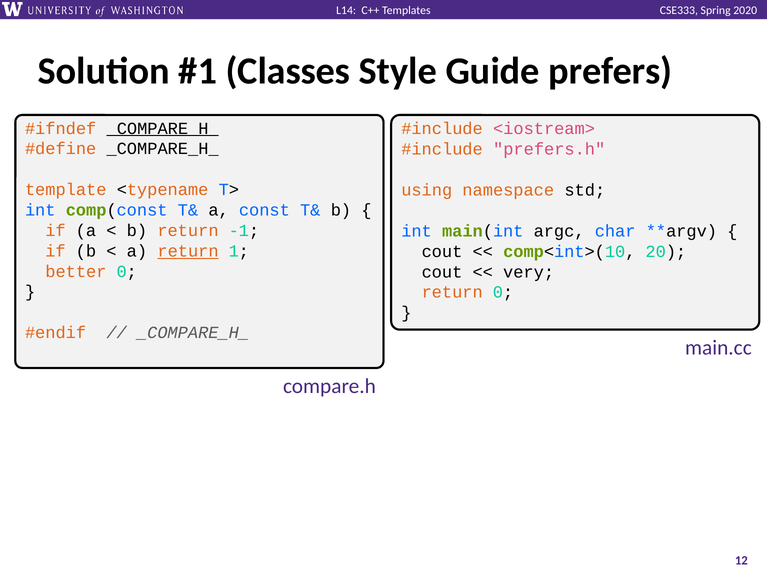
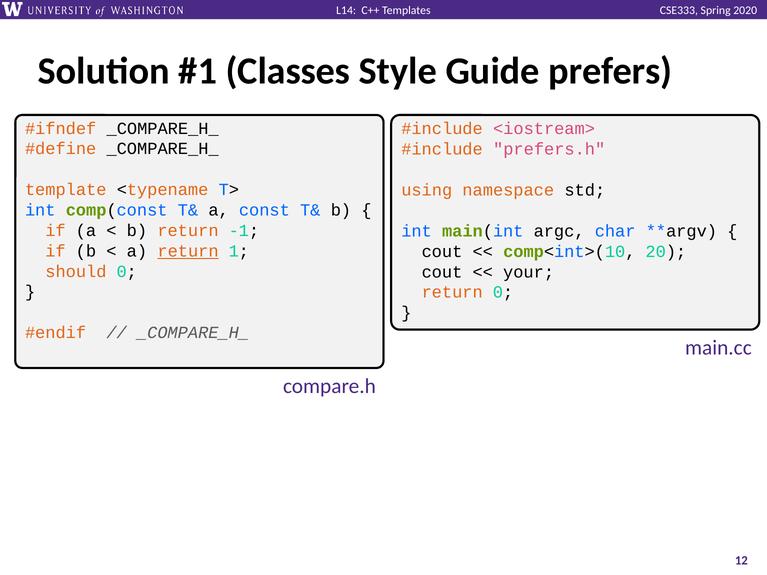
_COMPARE_H_ underline: present -> none (163, 128)
better: better -> should (76, 272)
very: very -> your (529, 272)
